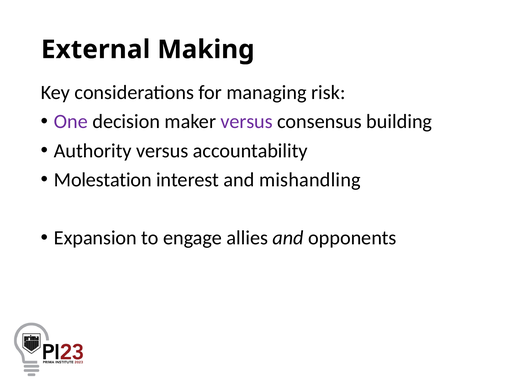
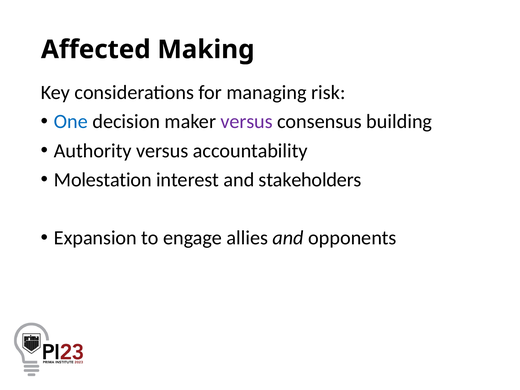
External: External -> Affected (96, 50)
One colour: purple -> blue (71, 122)
mishandling: mishandling -> stakeholders (310, 180)
